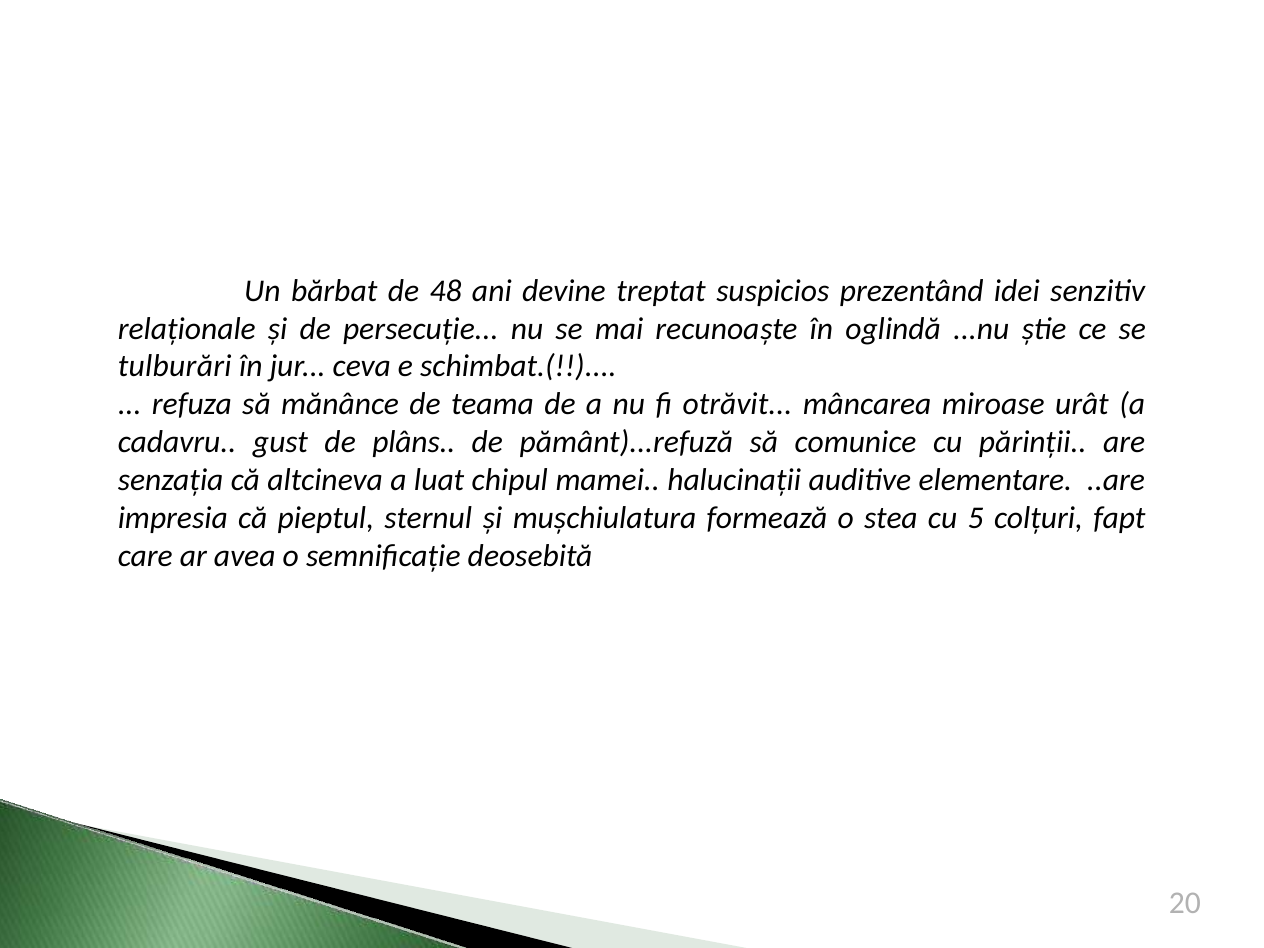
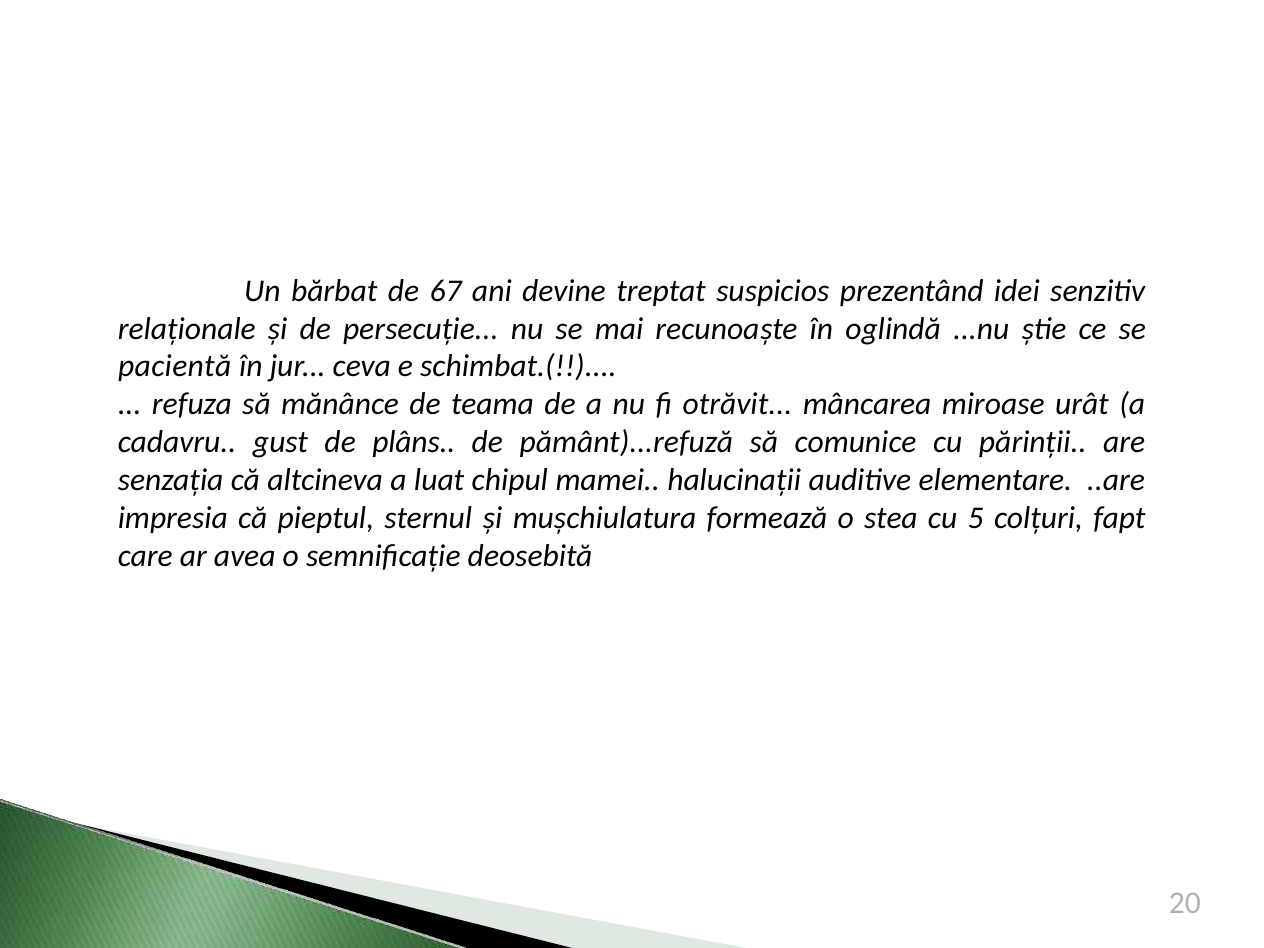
48: 48 -> 67 (446, 291)
tulburări: tulburări -> pacientă (175, 367)
